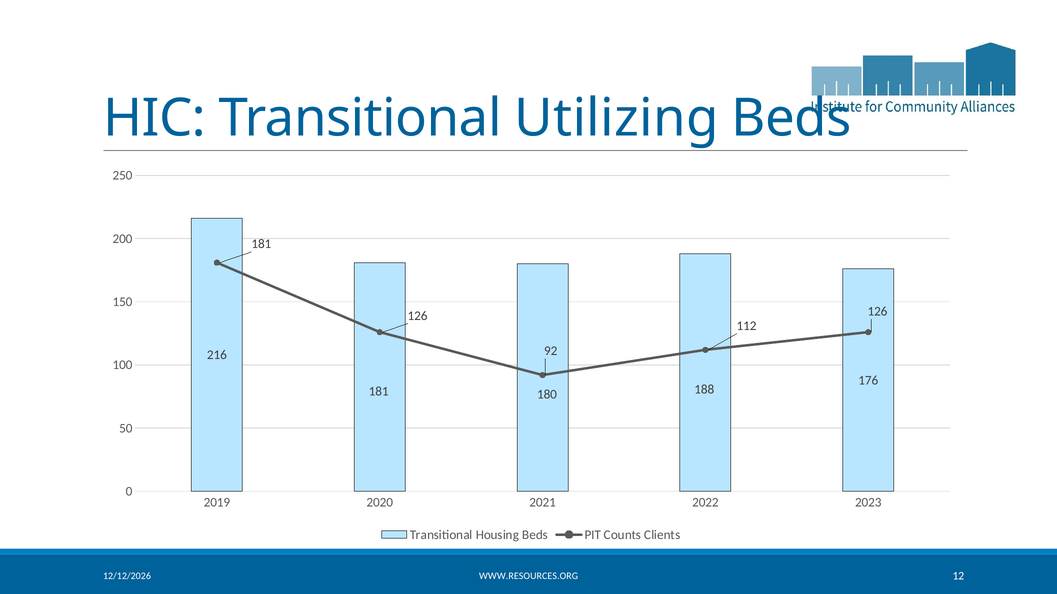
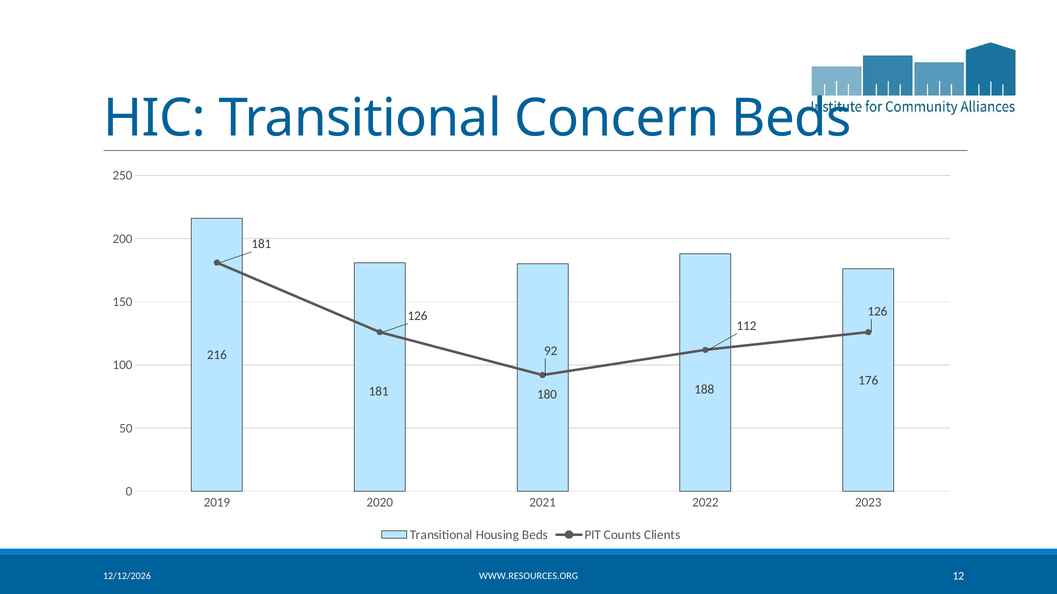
Utilizing: Utilizing -> Concern (617, 118)
